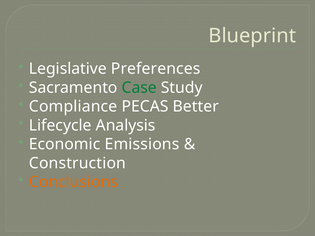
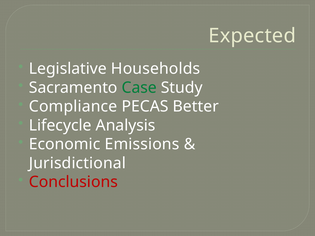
Blueprint: Blueprint -> Expected (252, 36)
Preferences: Preferences -> Households (156, 69)
Construction: Construction -> Jurisdictional (77, 163)
Conclusions colour: orange -> red (73, 182)
